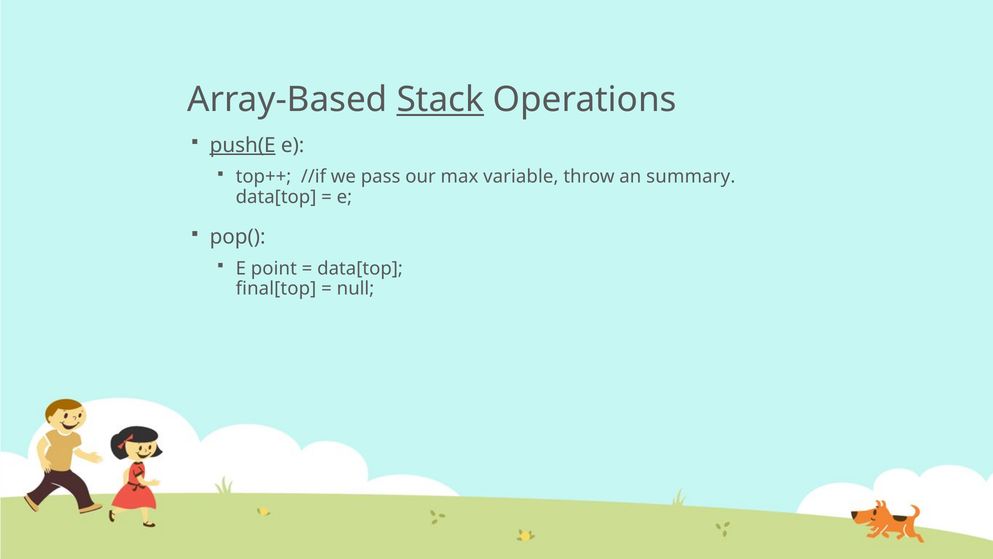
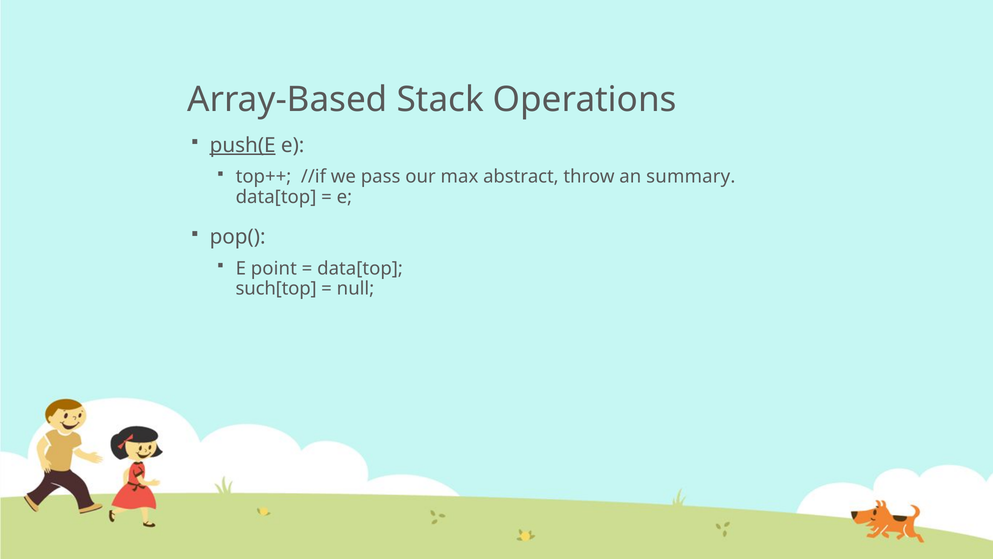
Stack underline: present -> none (440, 100)
variable: variable -> abstract (521, 177)
final[top: final[top -> such[top (276, 288)
